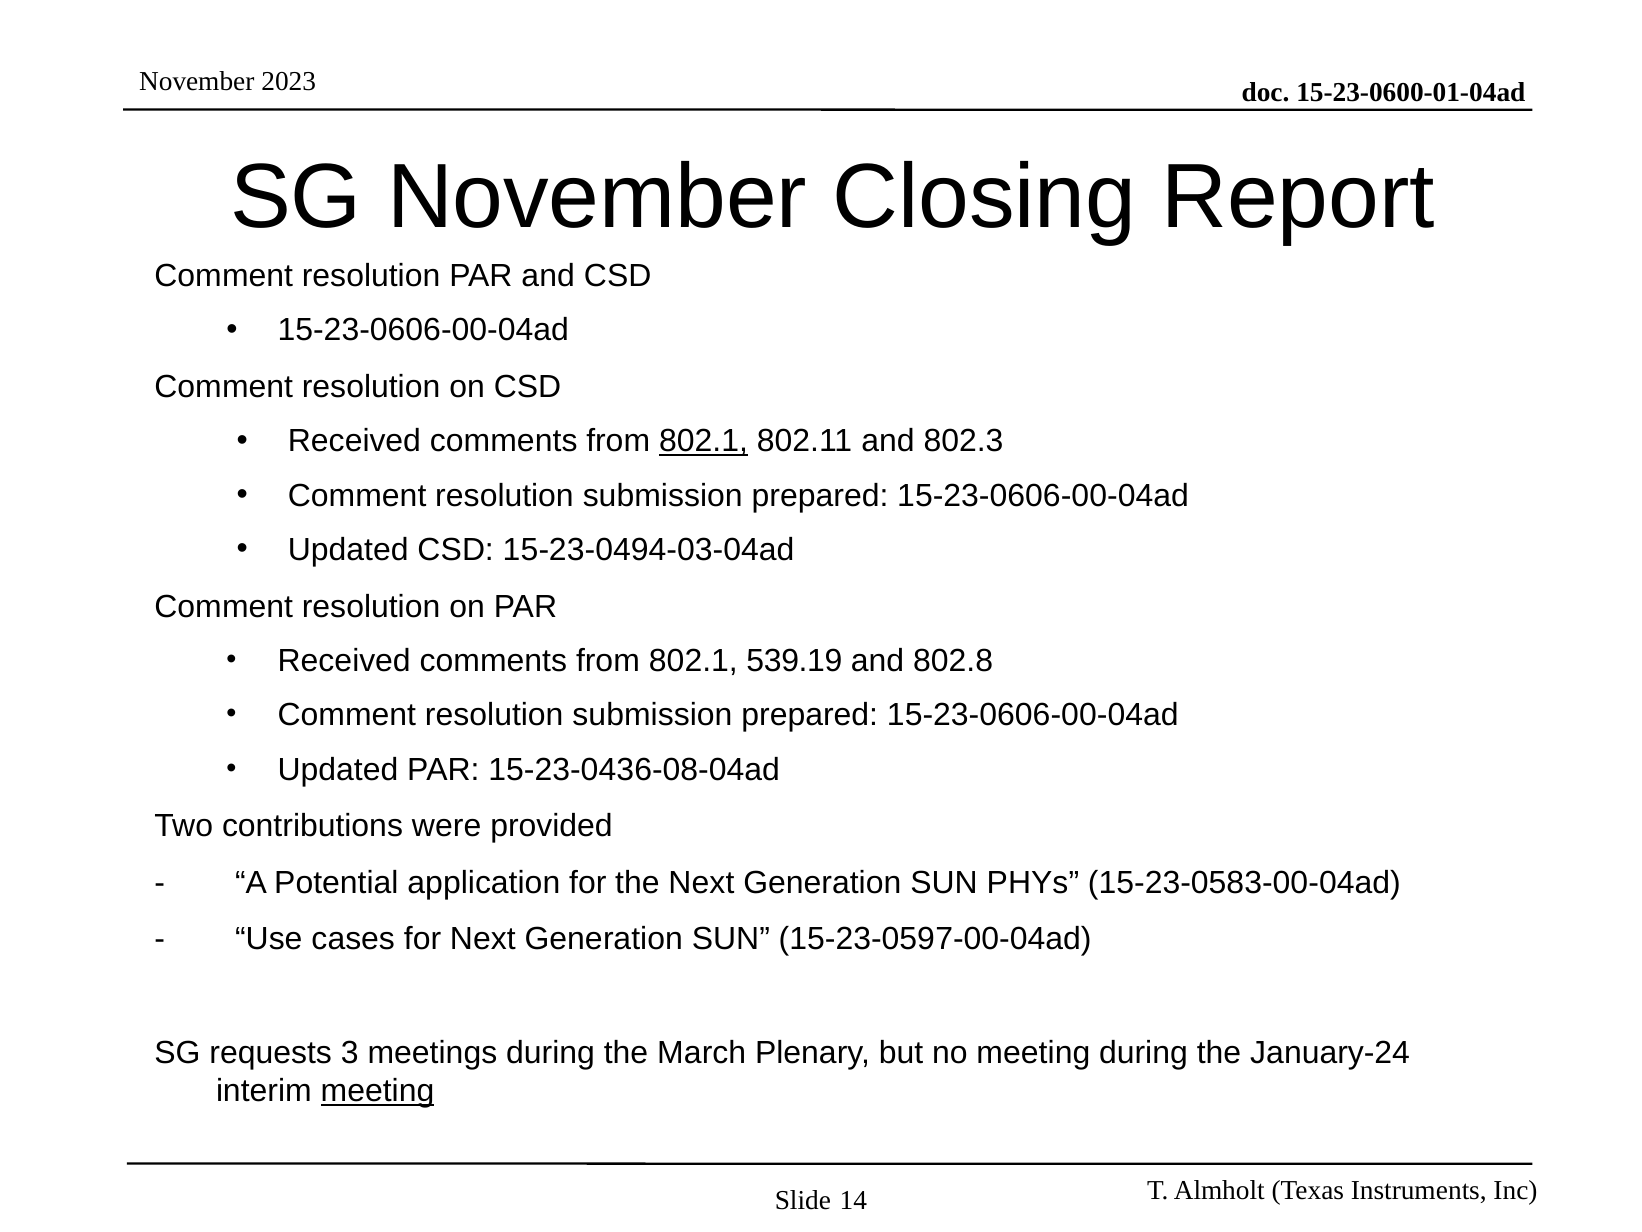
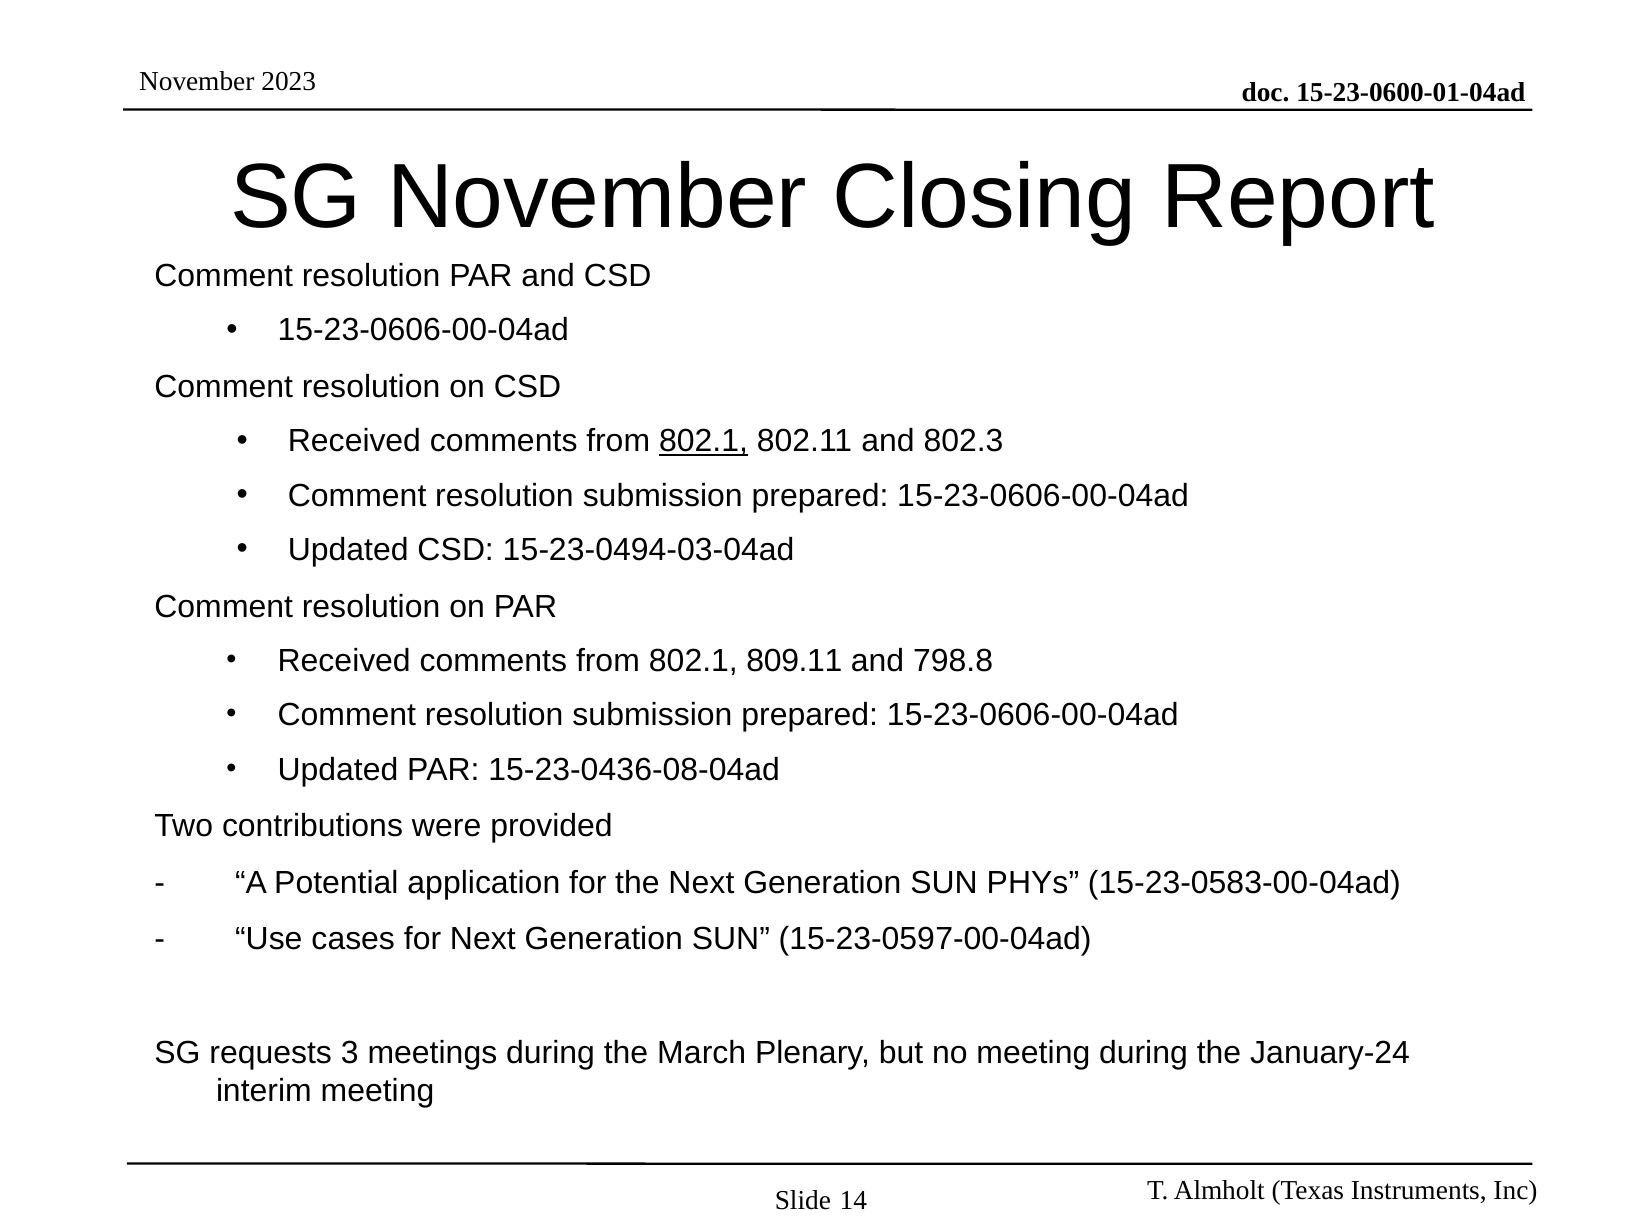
539.19: 539.19 -> 809.11 (794, 661)
802.8: 802.8 -> 798.8 (953, 661)
meeting underline: present -> none (378, 1090)
